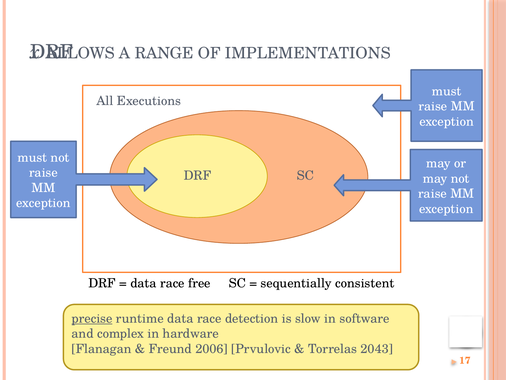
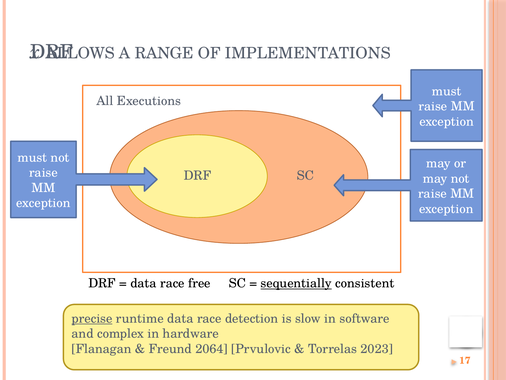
sequentially underline: none -> present (296, 283)
2006: 2006 -> 2064 (212, 349)
2043: 2043 -> 2023 (377, 349)
